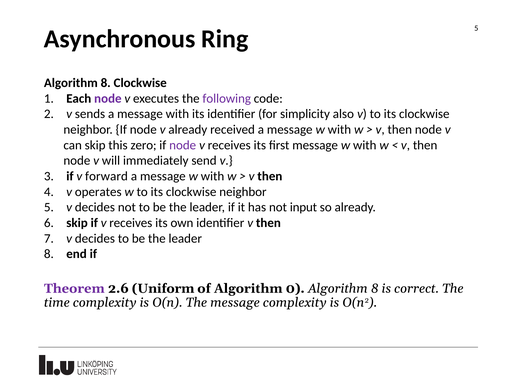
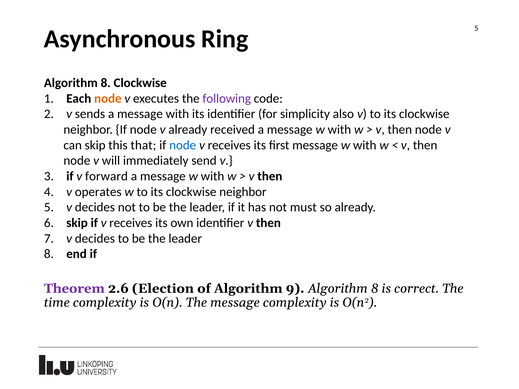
node colour: purple -> orange (108, 98)
zero: zero -> that (143, 145)
node colour: purple -> blue (183, 145)
input: input -> must (303, 207)
Uniform: Uniform -> Election (163, 289)
0: 0 -> 9 (295, 289)
